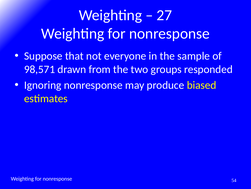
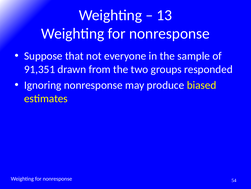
27: 27 -> 13 (164, 15)
98,571: 98,571 -> 91,351 (40, 69)
